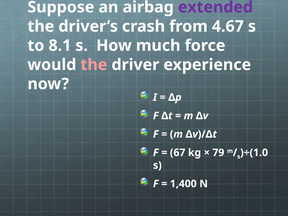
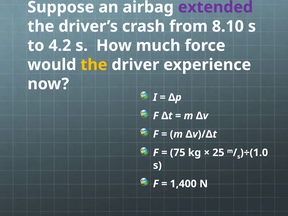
4.67: 4.67 -> 8.10 (228, 26)
8.1: 8.1 -> 4.2 (60, 46)
the colour: pink -> yellow (94, 65)
67: 67 -> 75 (178, 153)
79: 79 -> 25 (218, 153)
